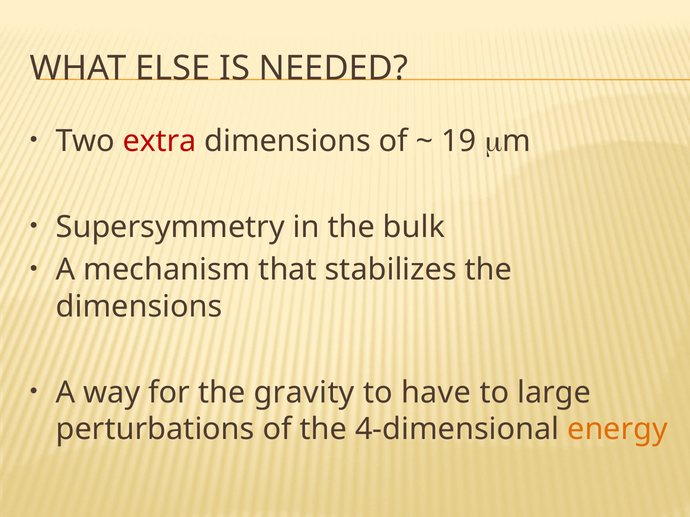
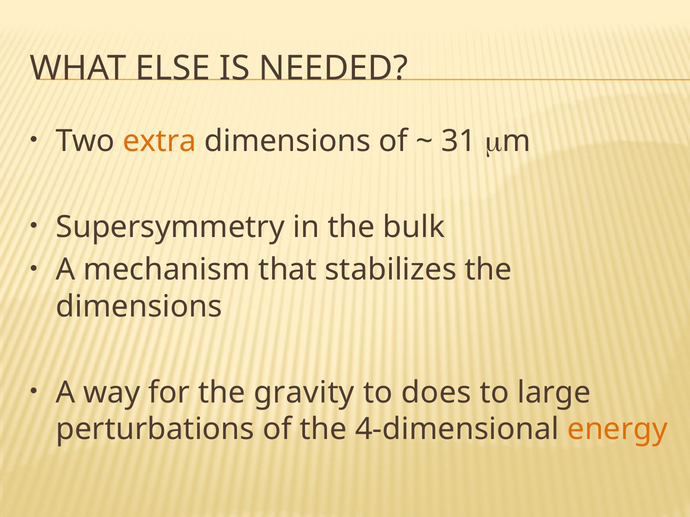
extra colour: red -> orange (160, 141)
19: 19 -> 31 (459, 141)
have: have -> does (436, 393)
